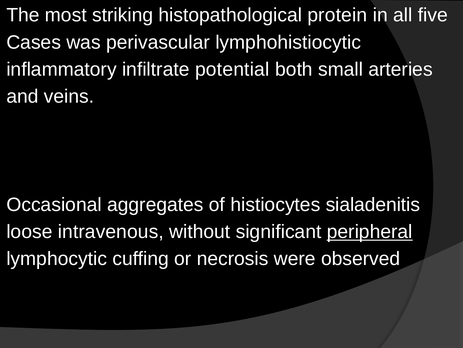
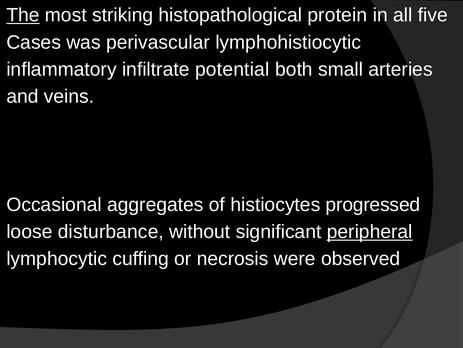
The underline: none -> present (23, 15)
sialadenitis: sialadenitis -> progressed (373, 204)
intravenous: intravenous -> disturbance (111, 231)
